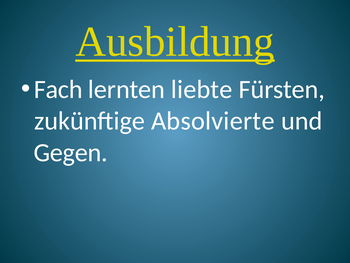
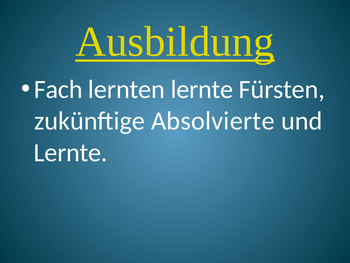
lernten liebte: liebte -> lernte (202, 89)
Gegen: Gegen -> Lernte (71, 152)
